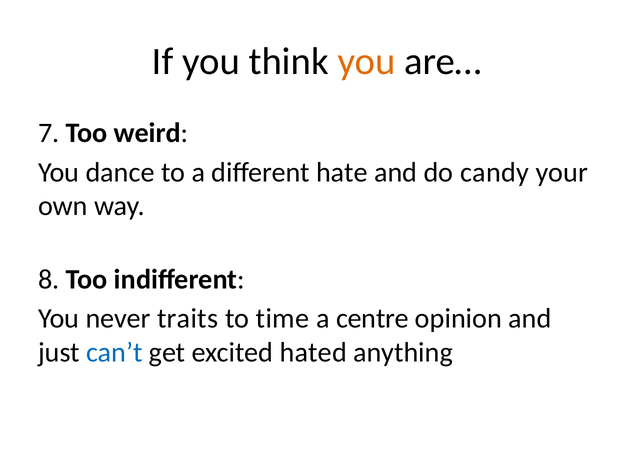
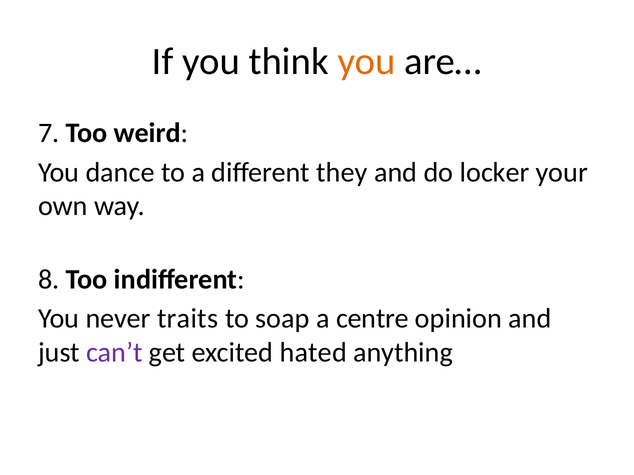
hate: hate -> they (342, 172)
candy: candy -> locker (495, 172)
time: time -> soap (283, 319)
can’t colour: blue -> purple (114, 353)
